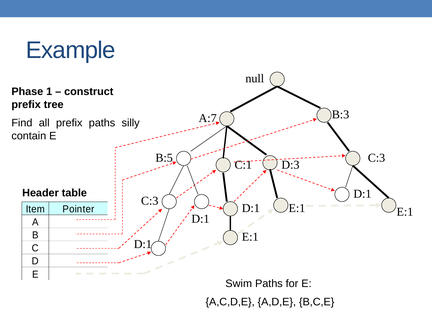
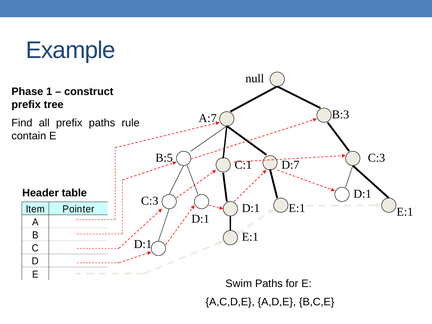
silly: silly -> rule (131, 123)
D:3: D:3 -> D:7 (290, 165)
